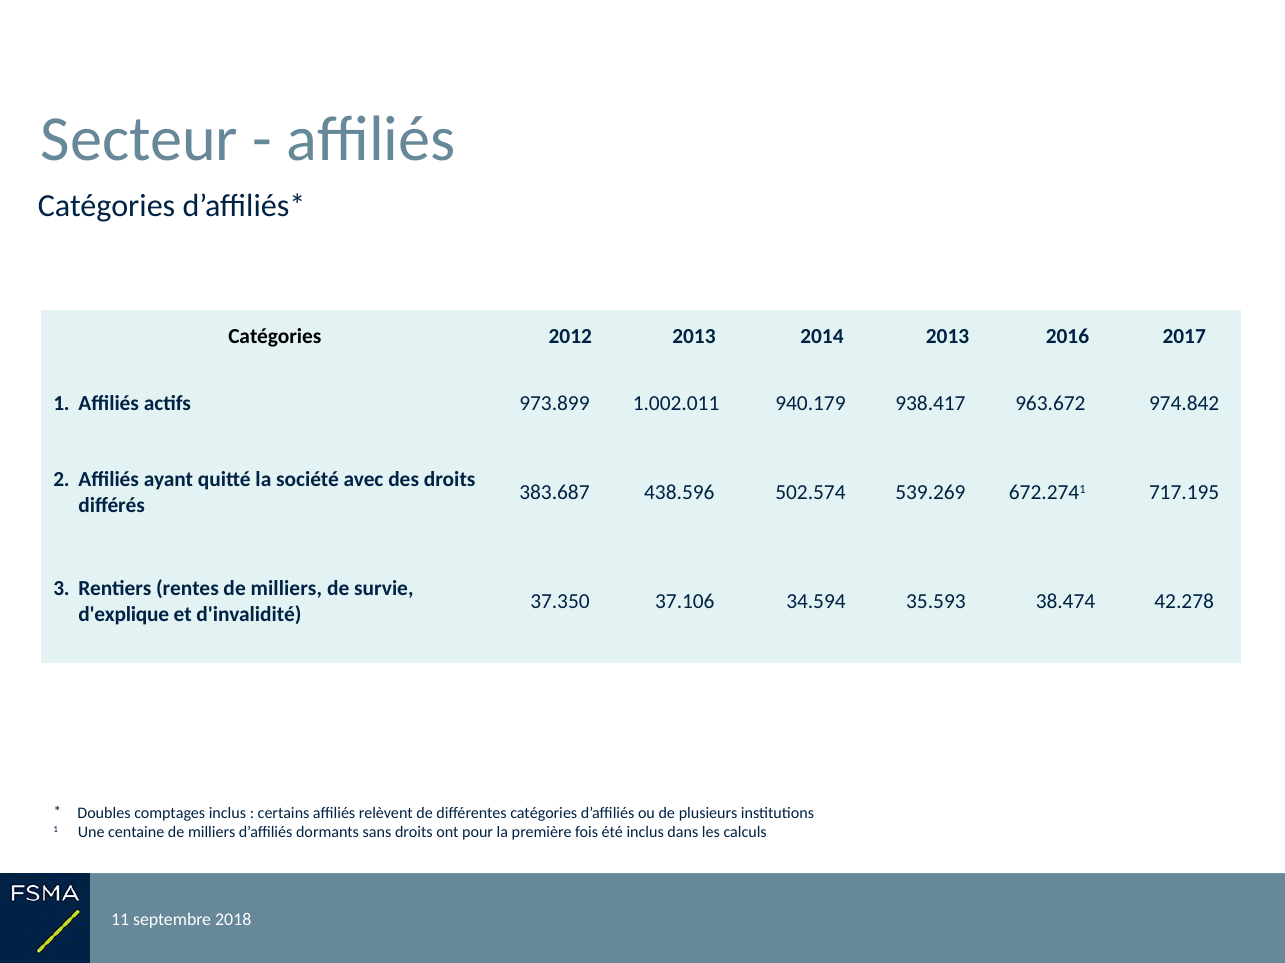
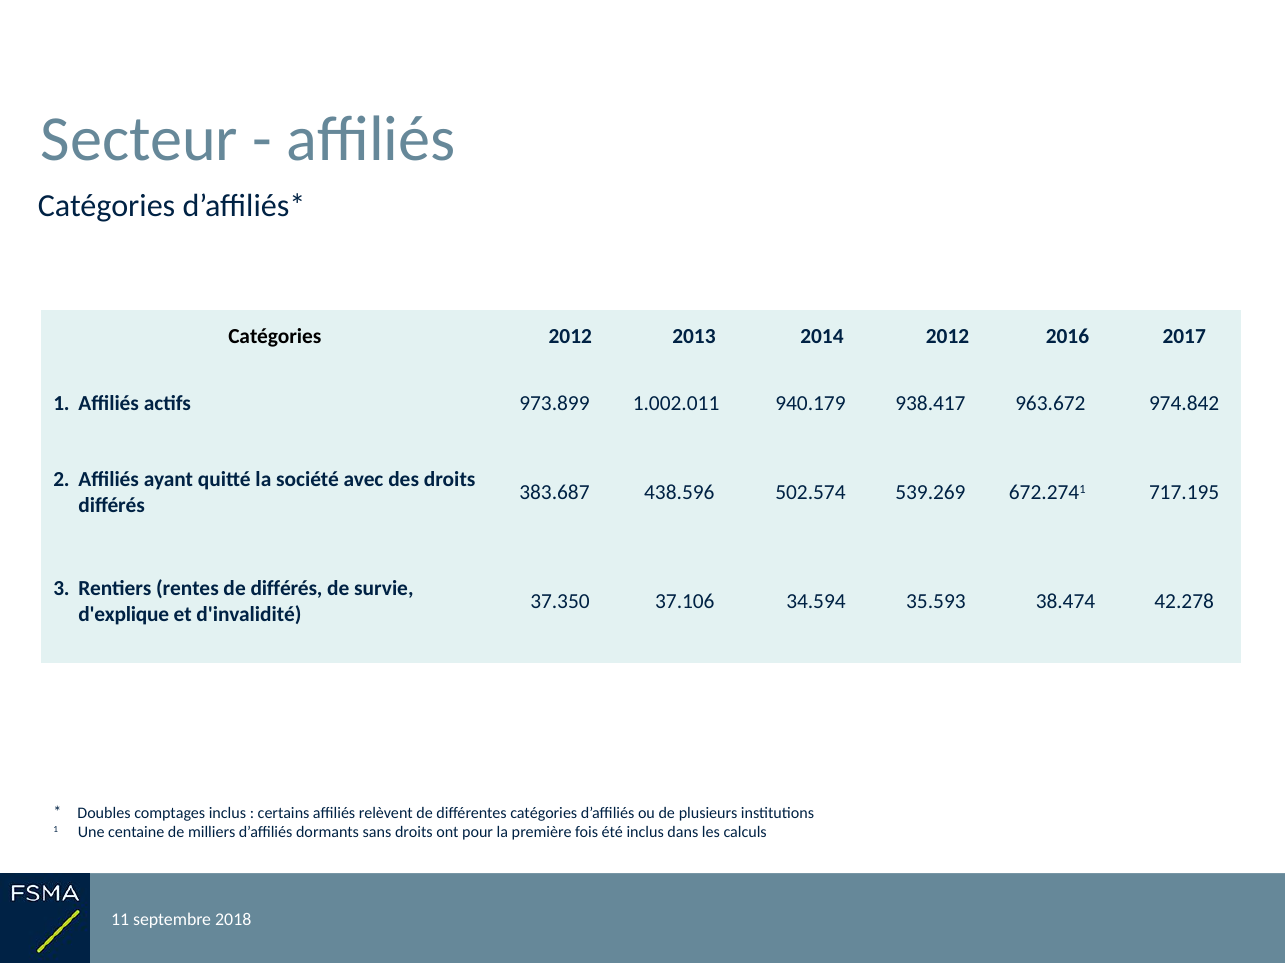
2014 2013: 2013 -> 2012 (948, 336)
rentes de milliers: milliers -> différés (286, 589)
